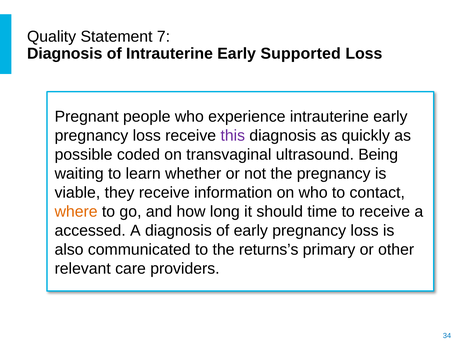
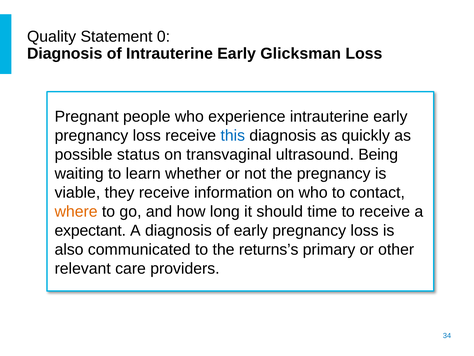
7: 7 -> 0 (163, 36)
Supported: Supported -> Glicksman (301, 54)
this colour: purple -> blue (233, 135)
coded: coded -> status (138, 154)
accessed: accessed -> expectant (90, 230)
